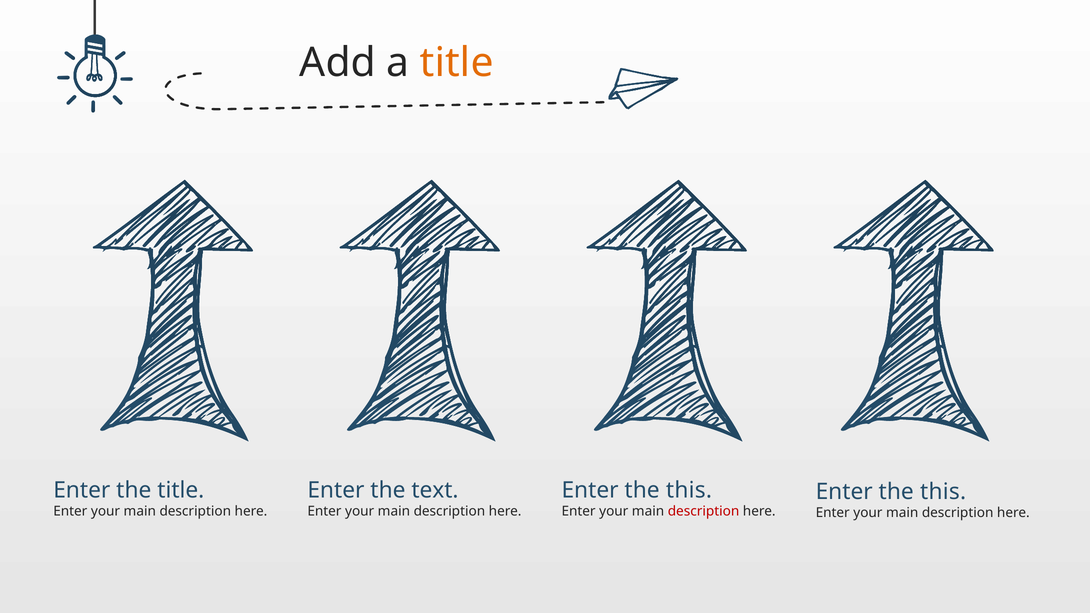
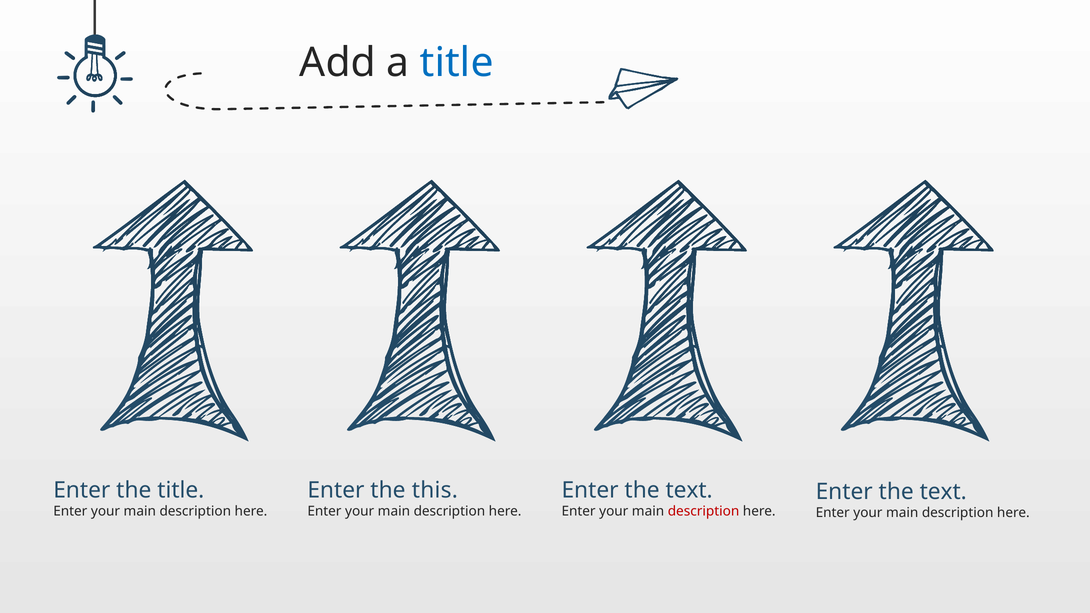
title colour: orange -> blue (457, 63)
text: text -> this (435, 490)
this: this -> text (689, 490)
this: this -> text (943, 492)
